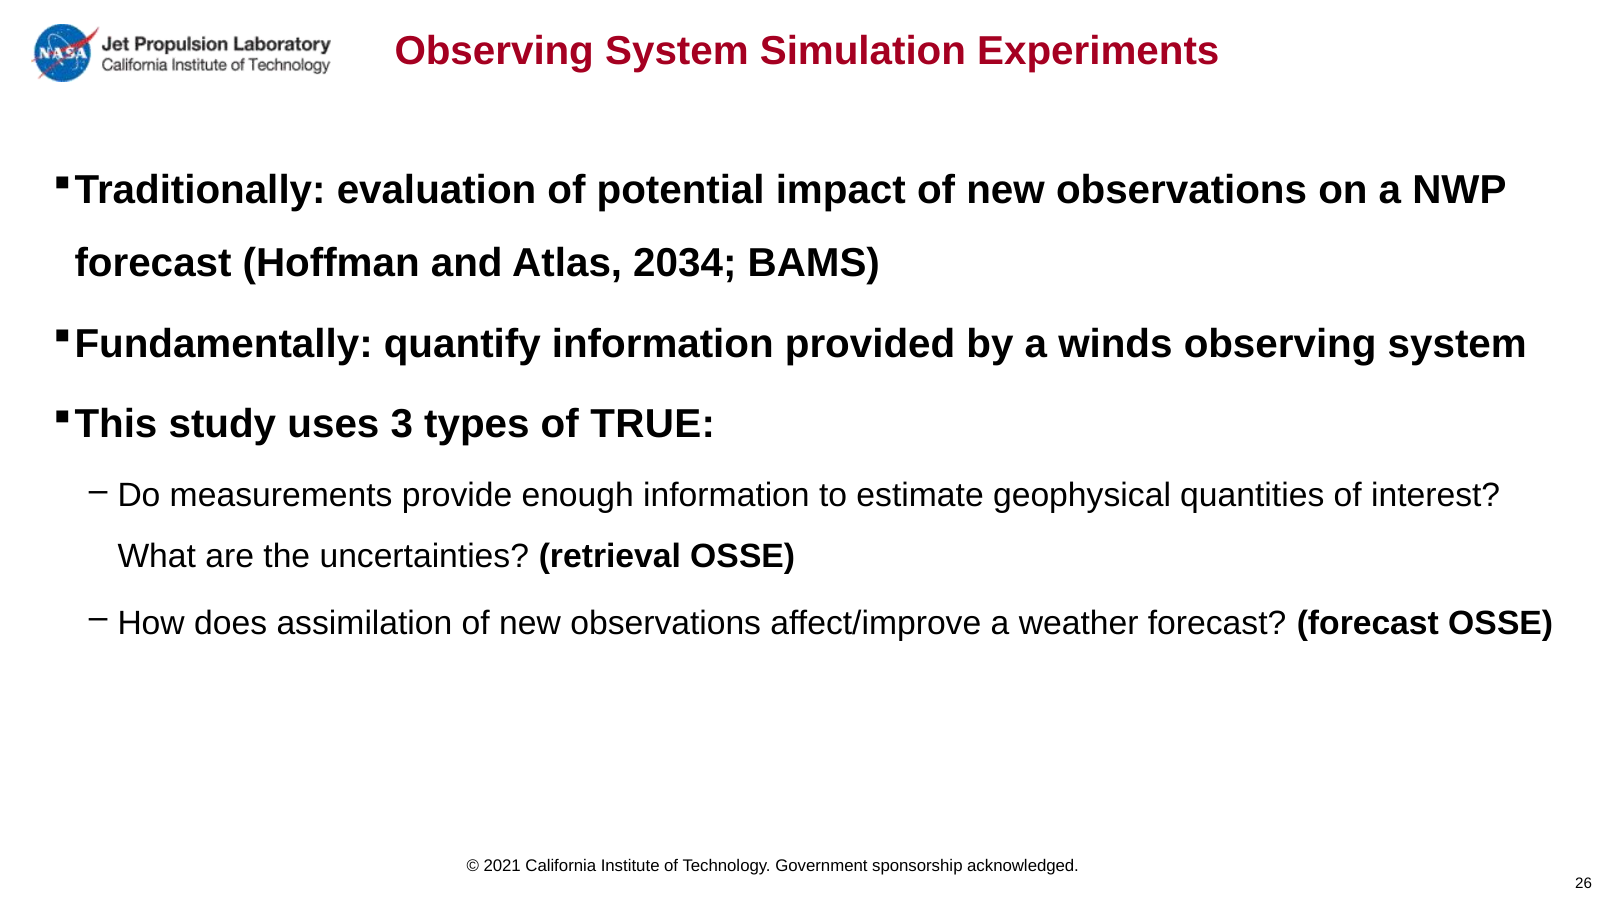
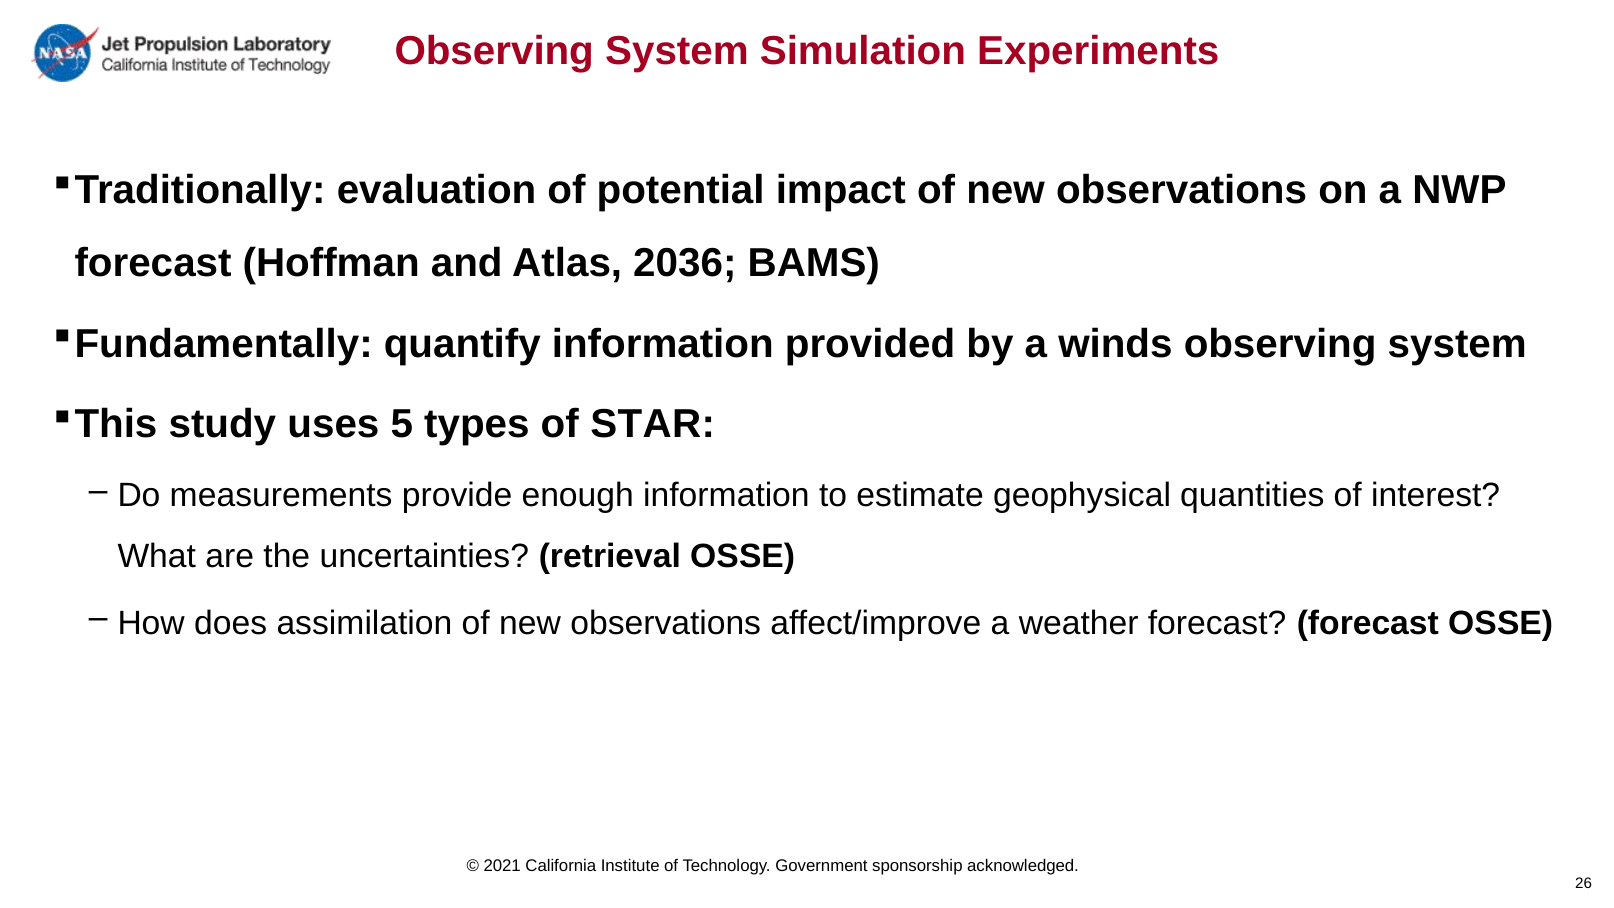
2034: 2034 -> 2036 (685, 263)
3: 3 -> 5 (402, 425)
TRUE: TRUE -> STAR (653, 425)
